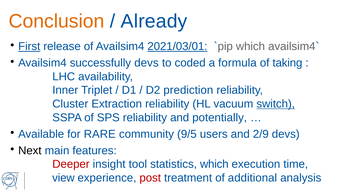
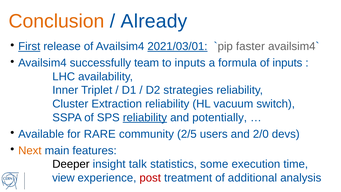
which: which -> faster (250, 46)
successfully devs: devs -> team (147, 63)
to coded: coded -> inputs (190, 63)
of taking: taking -> inputs (287, 63)
prediction: prediction -> strategies (188, 90)
switch underline: present -> none (276, 104)
reliability underline: none -> present (145, 117)
9/5: 9/5 -> 2/5 (187, 134)
2/9: 2/9 -> 2/0 (261, 134)
Next colour: black -> orange (30, 150)
Deeper colour: red -> black (71, 164)
tool: tool -> talk (138, 164)
statistics which: which -> some (214, 164)
